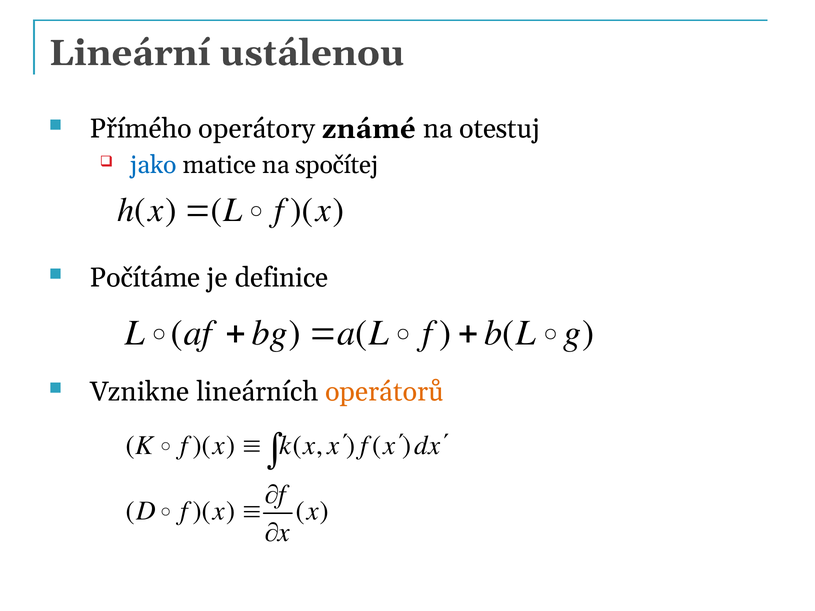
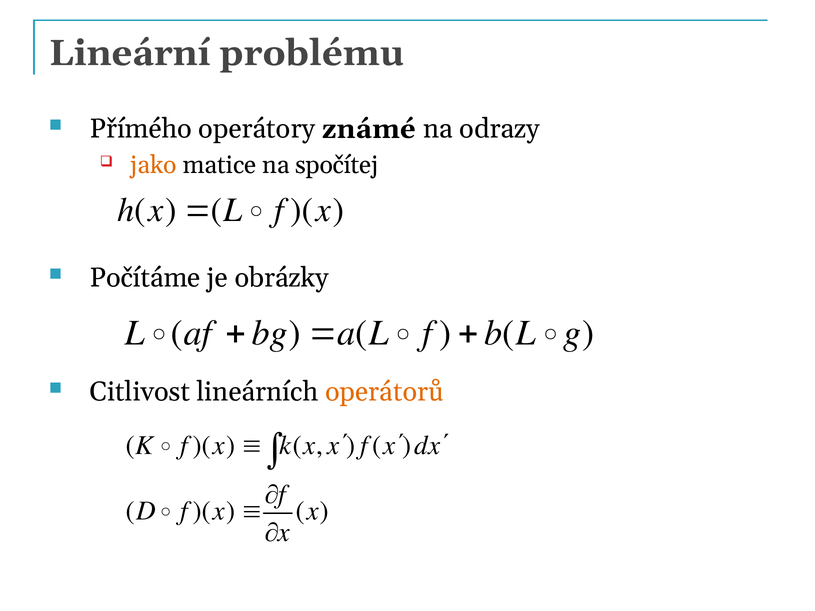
ustálenou: ustálenou -> problému (312, 53)
otestuj: otestuj -> odrazy (500, 129)
jako colour: blue -> orange (154, 165)
definice: definice -> obrázky (282, 278)
Vznikne: Vznikne -> Citlivost (140, 392)
